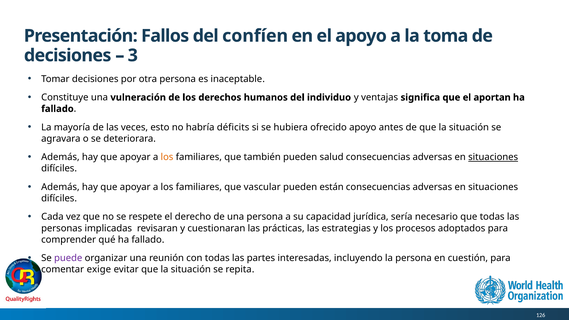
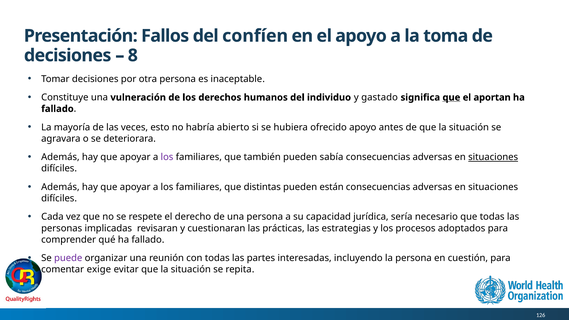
3: 3 -> 8 (133, 55)
ventajas: ventajas -> gastado (380, 97)
que underline: none -> present (451, 97)
déficits: déficits -> abierto (233, 127)
los colour: orange -> purple (167, 157)
salud: salud -> sabía (331, 157)
vascular: vascular -> distintas (262, 187)
